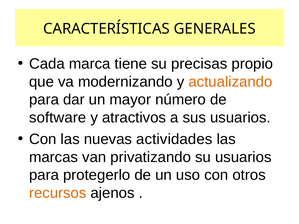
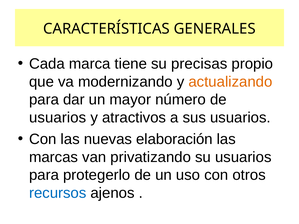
software: software -> usuarios (58, 118)
actividades: actividades -> elaboración (174, 139)
recursos colour: orange -> blue (58, 193)
